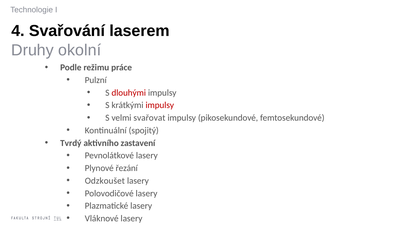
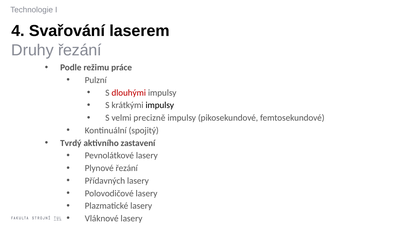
Druhy okolní: okolní -> řezání (80, 50)
impulsy colour: red -> black (160, 105)
svařovat: svařovat -> precizně (149, 118)
Odzkoušet: Odzkoušet -> Přídavných (105, 180)
